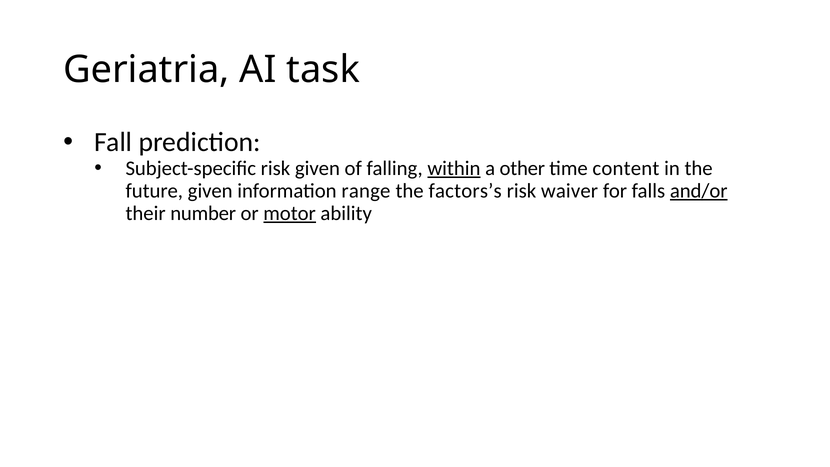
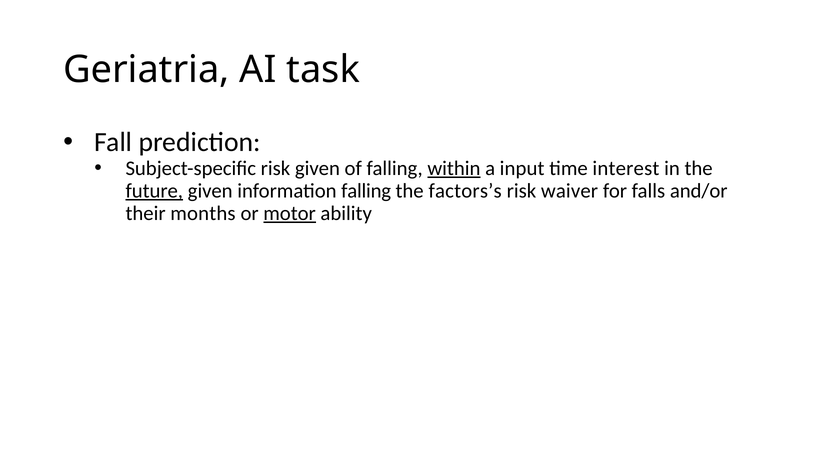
other: other -> input (522, 168)
content: content -> interest (626, 168)
future underline: none -> present (154, 191)
information range: range -> falling (366, 191)
and/or underline: present -> none (699, 191)
number: number -> months (203, 213)
